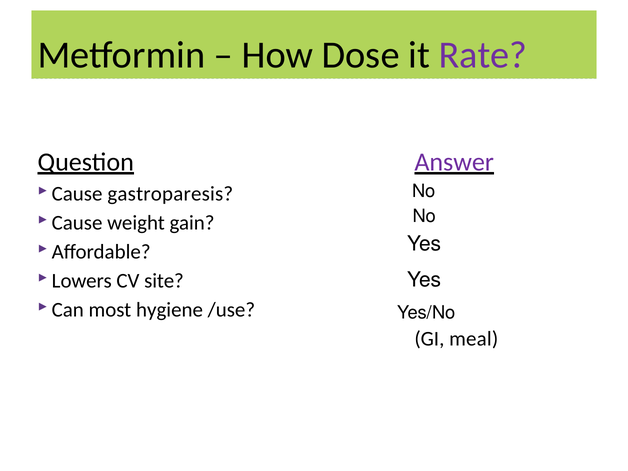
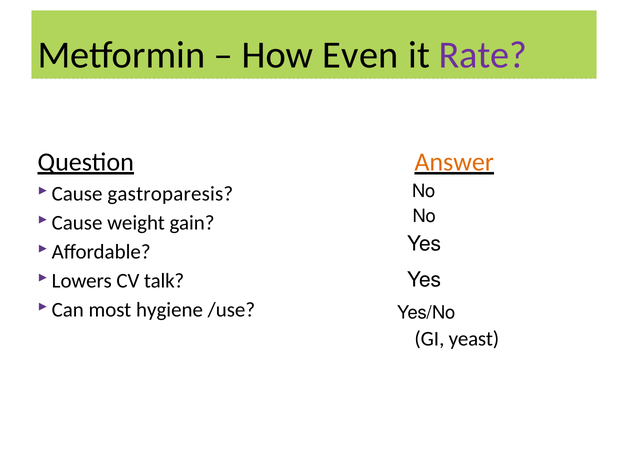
Dose: Dose -> Even (360, 55)
Answer colour: purple -> orange (454, 162)
site: site -> talk (164, 281)
meal: meal -> yeast (474, 339)
